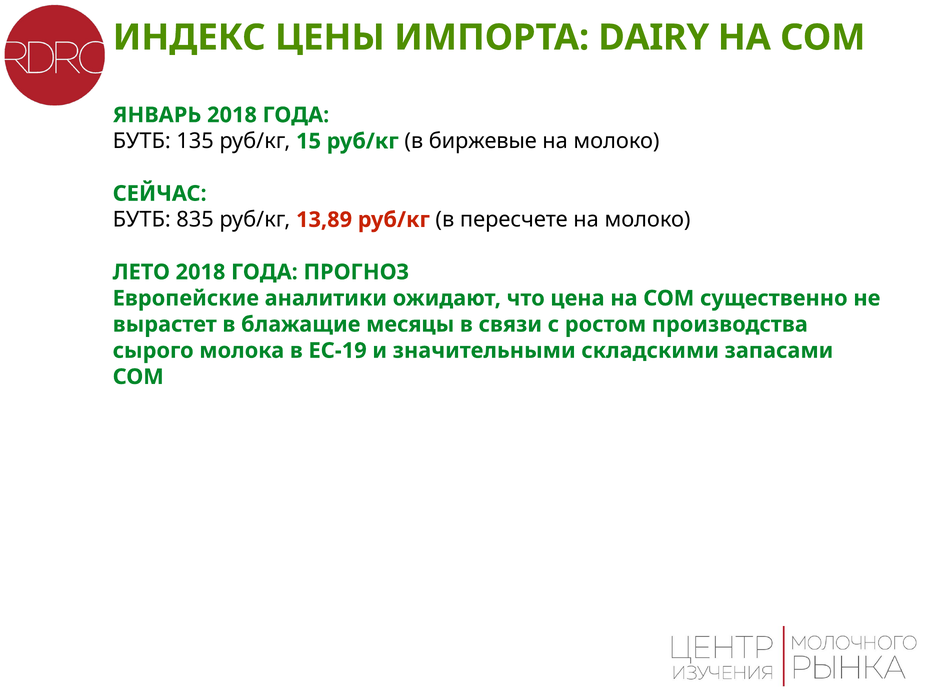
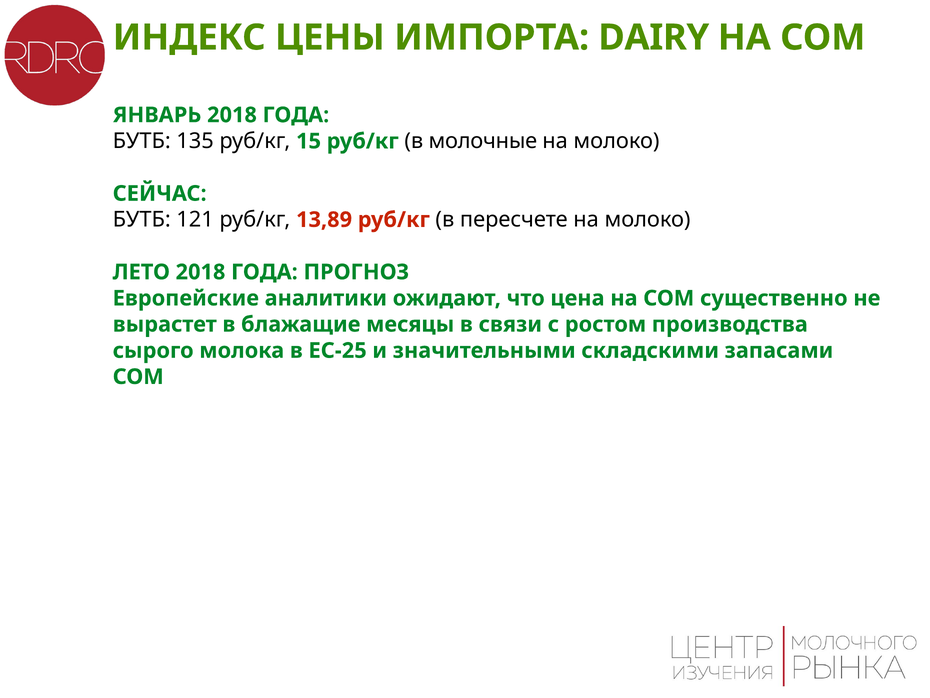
биржевые: биржевые -> молочные (483, 141)
835: 835 -> 121 (195, 220)
ЕС-19: ЕС-19 -> ЕС-25 (338, 350)
